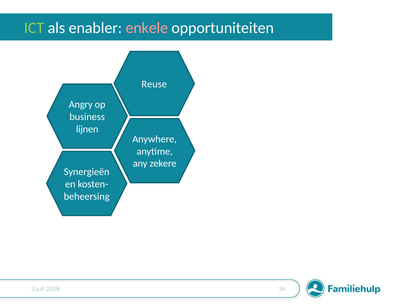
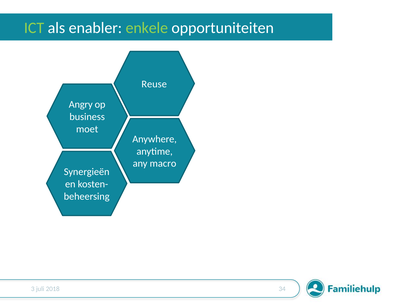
enkele colour: pink -> light green (147, 28)
lijnen: lijnen -> moet (87, 129)
zekere: zekere -> macro (163, 164)
